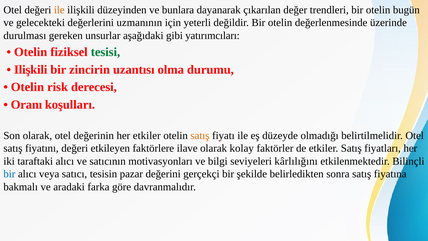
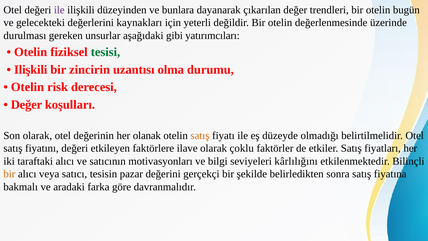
ile colour: orange -> purple (59, 10)
uzmanının: uzmanının -> kaynakları (139, 23)
Oranı: Oranı -> Değer (27, 104)
her etkiler: etkiler -> olanak (147, 135)
kolay: kolay -> çoklu (242, 148)
bir colour: blue -> orange (9, 174)
